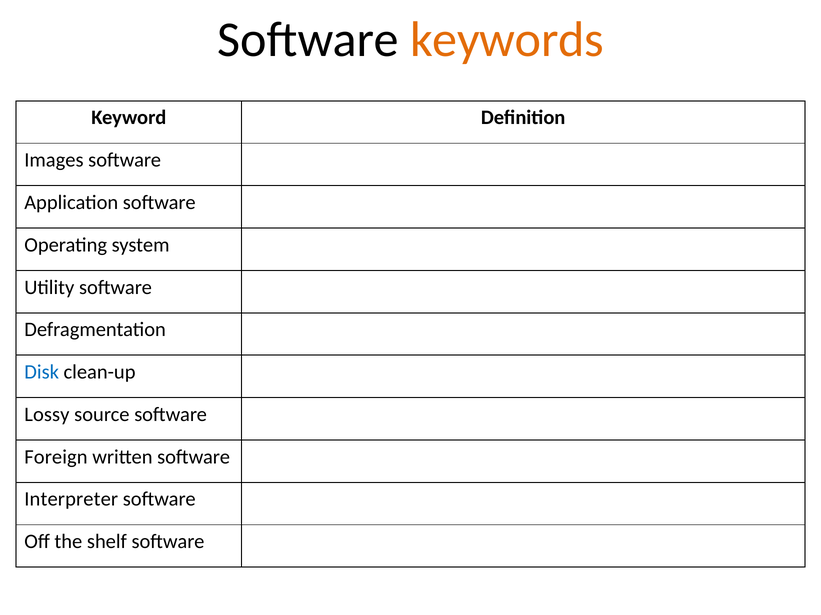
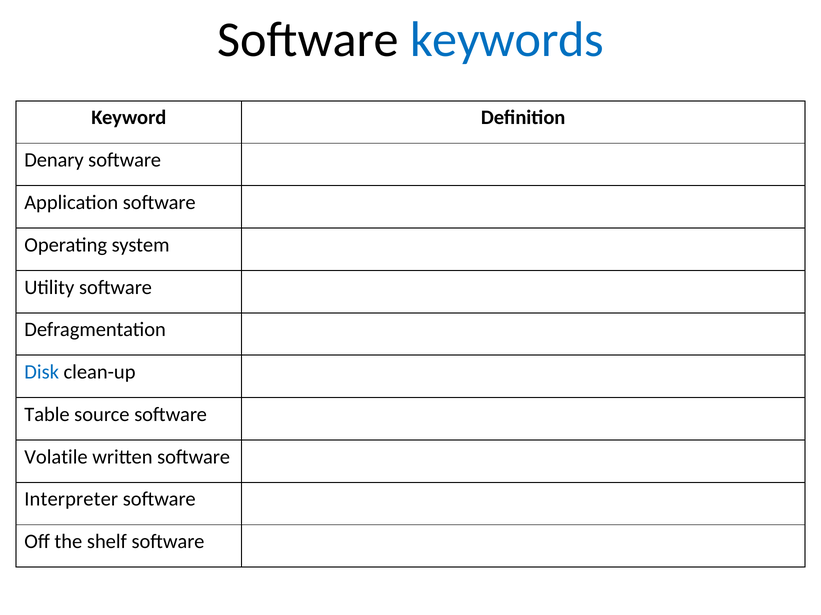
keywords colour: orange -> blue (507, 40)
Images: Images -> Denary (54, 160)
Lossy: Lossy -> Table (47, 415)
Foreign: Foreign -> Volatile (56, 457)
